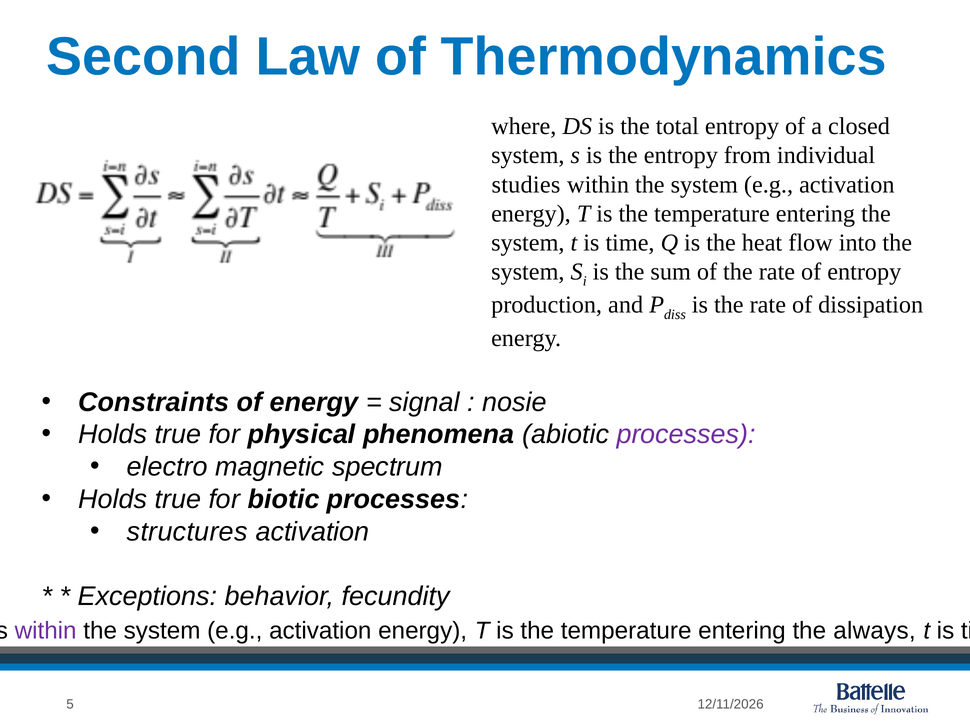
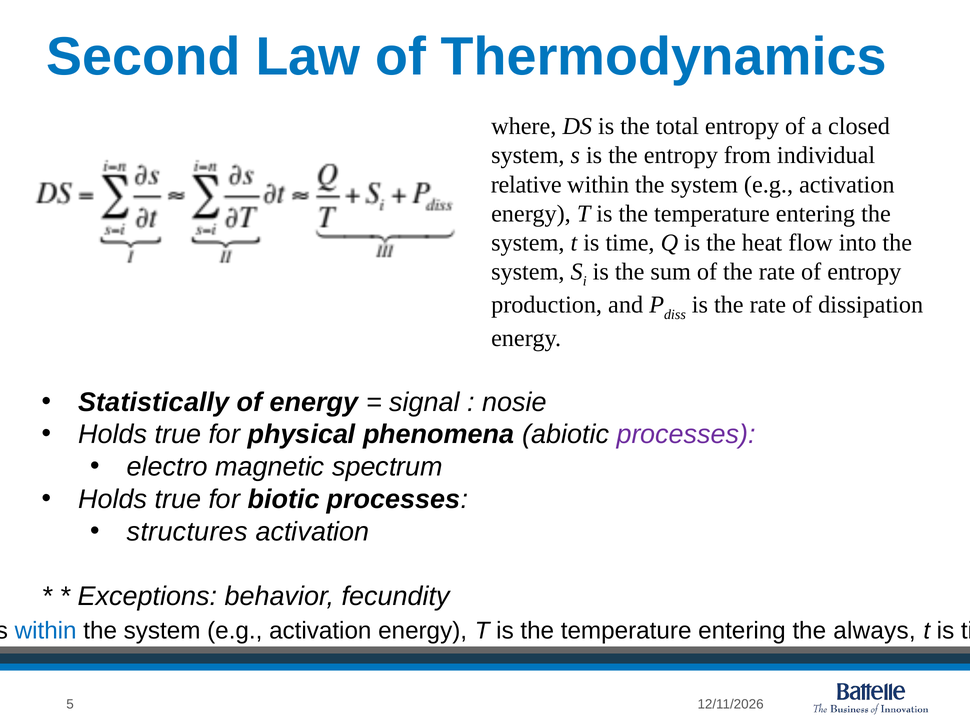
studies: studies -> relative (526, 184)
Constraints: Constraints -> Statistically (154, 402)
within colour: purple -> blue (46, 631)
